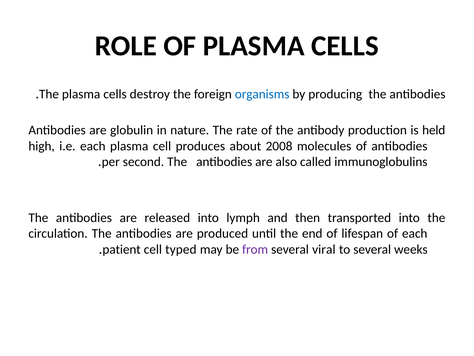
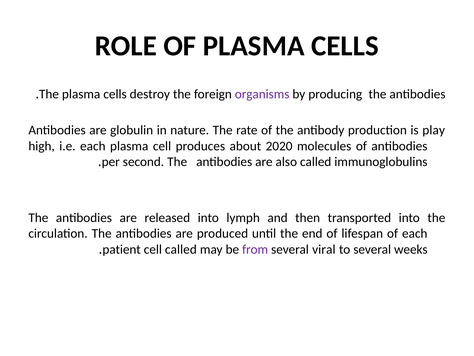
organisms colour: blue -> purple (262, 94)
held: held -> play (434, 130)
2008: 2008 -> 2020 (279, 146)
cell typed: typed -> called (181, 249)
